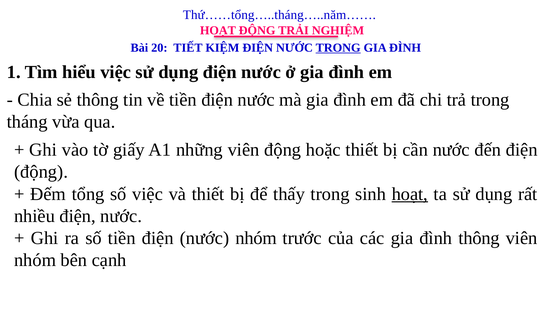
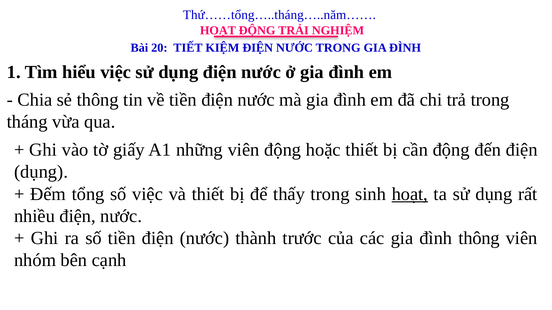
TRONG underline: present -> none (338, 48)
cần nước: nước -> động (451, 150)
động: động -> dụng (41, 172)
nước nhóm: nhóm -> thành (256, 238)
